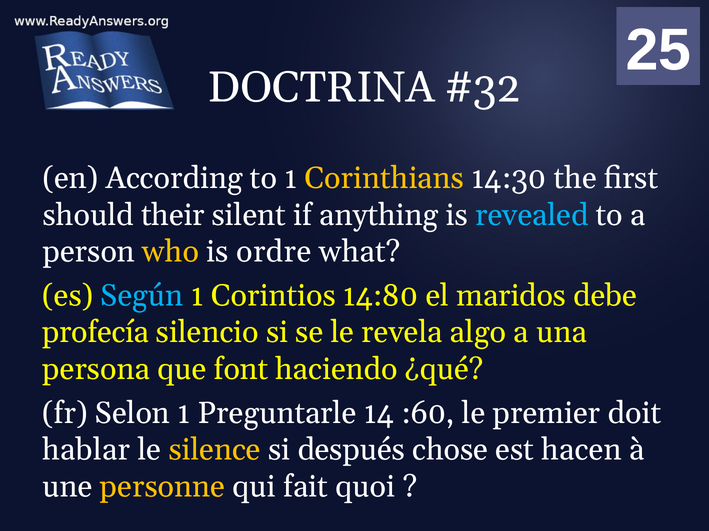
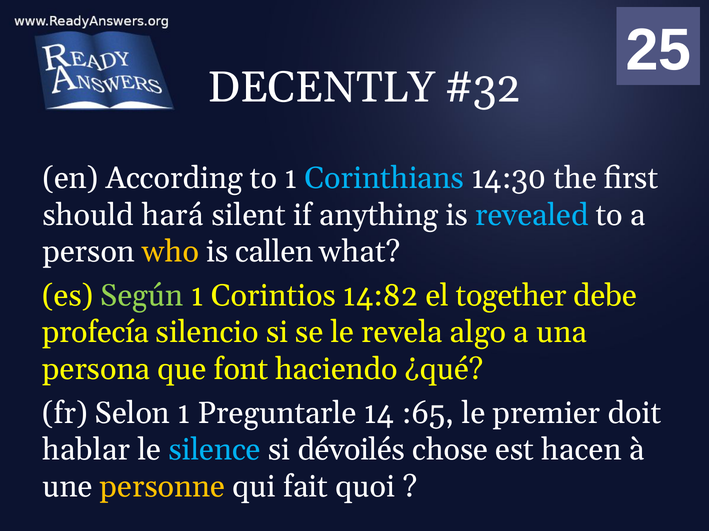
DOCTRINA: DOCTRINA -> DECENTLY (321, 88)
Corinthians colour: yellow -> light blue (384, 179)
their: their -> hará (173, 215)
ordre: ordre -> callen (274, 252)
Según colour: light blue -> light green (142, 296)
14:80: 14:80 -> 14:82 (381, 296)
maridos: maridos -> together (511, 296)
:60: :60 -> :65 (428, 414)
silence colour: yellow -> light blue (215, 451)
después: después -> dévoilés (351, 451)
